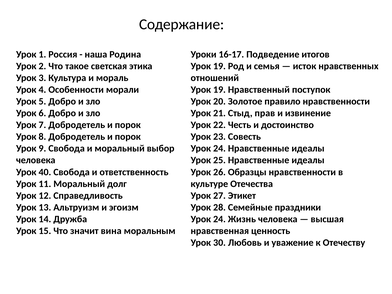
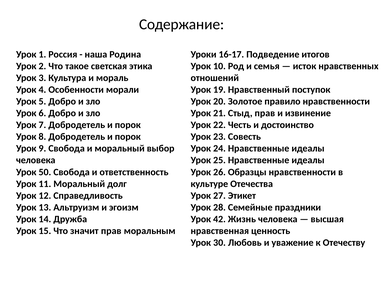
19: 19 -> 10 (219, 66)
40: 40 -> 50 (45, 172)
24: 24 -> 42 (219, 219)
значит вина: вина -> прав (111, 231)
